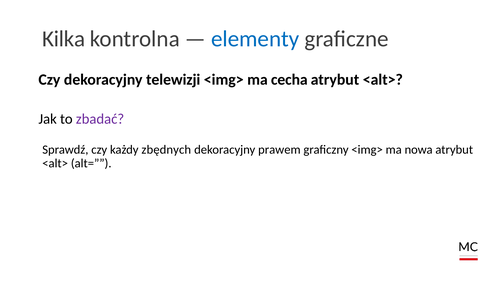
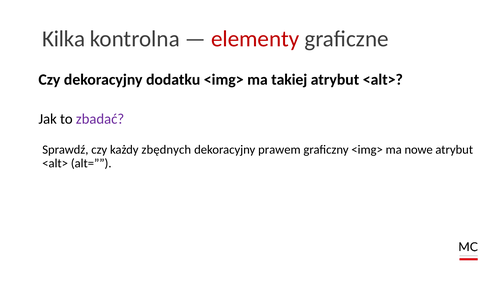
elementy colour: blue -> red (255, 39)
telewizji: telewizji -> dodatku (173, 80)
cecha: cecha -> takiej (289, 80)
nowa: nowa -> nowe (419, 150)
